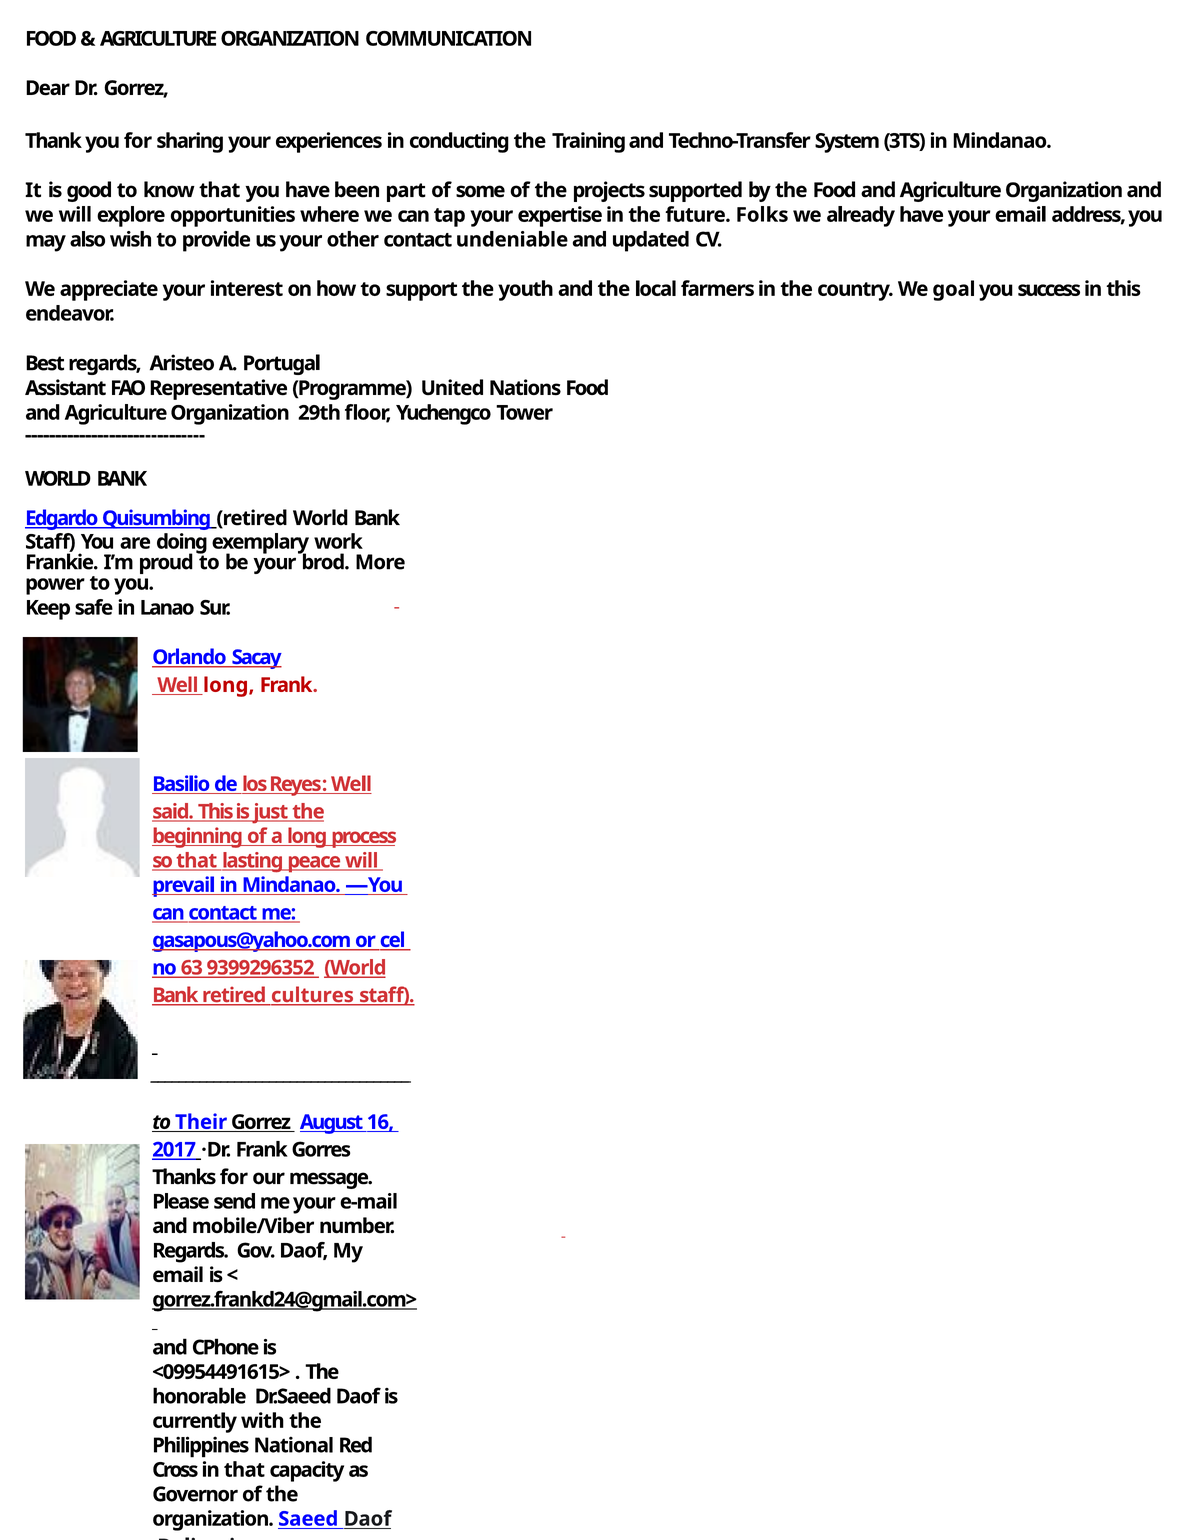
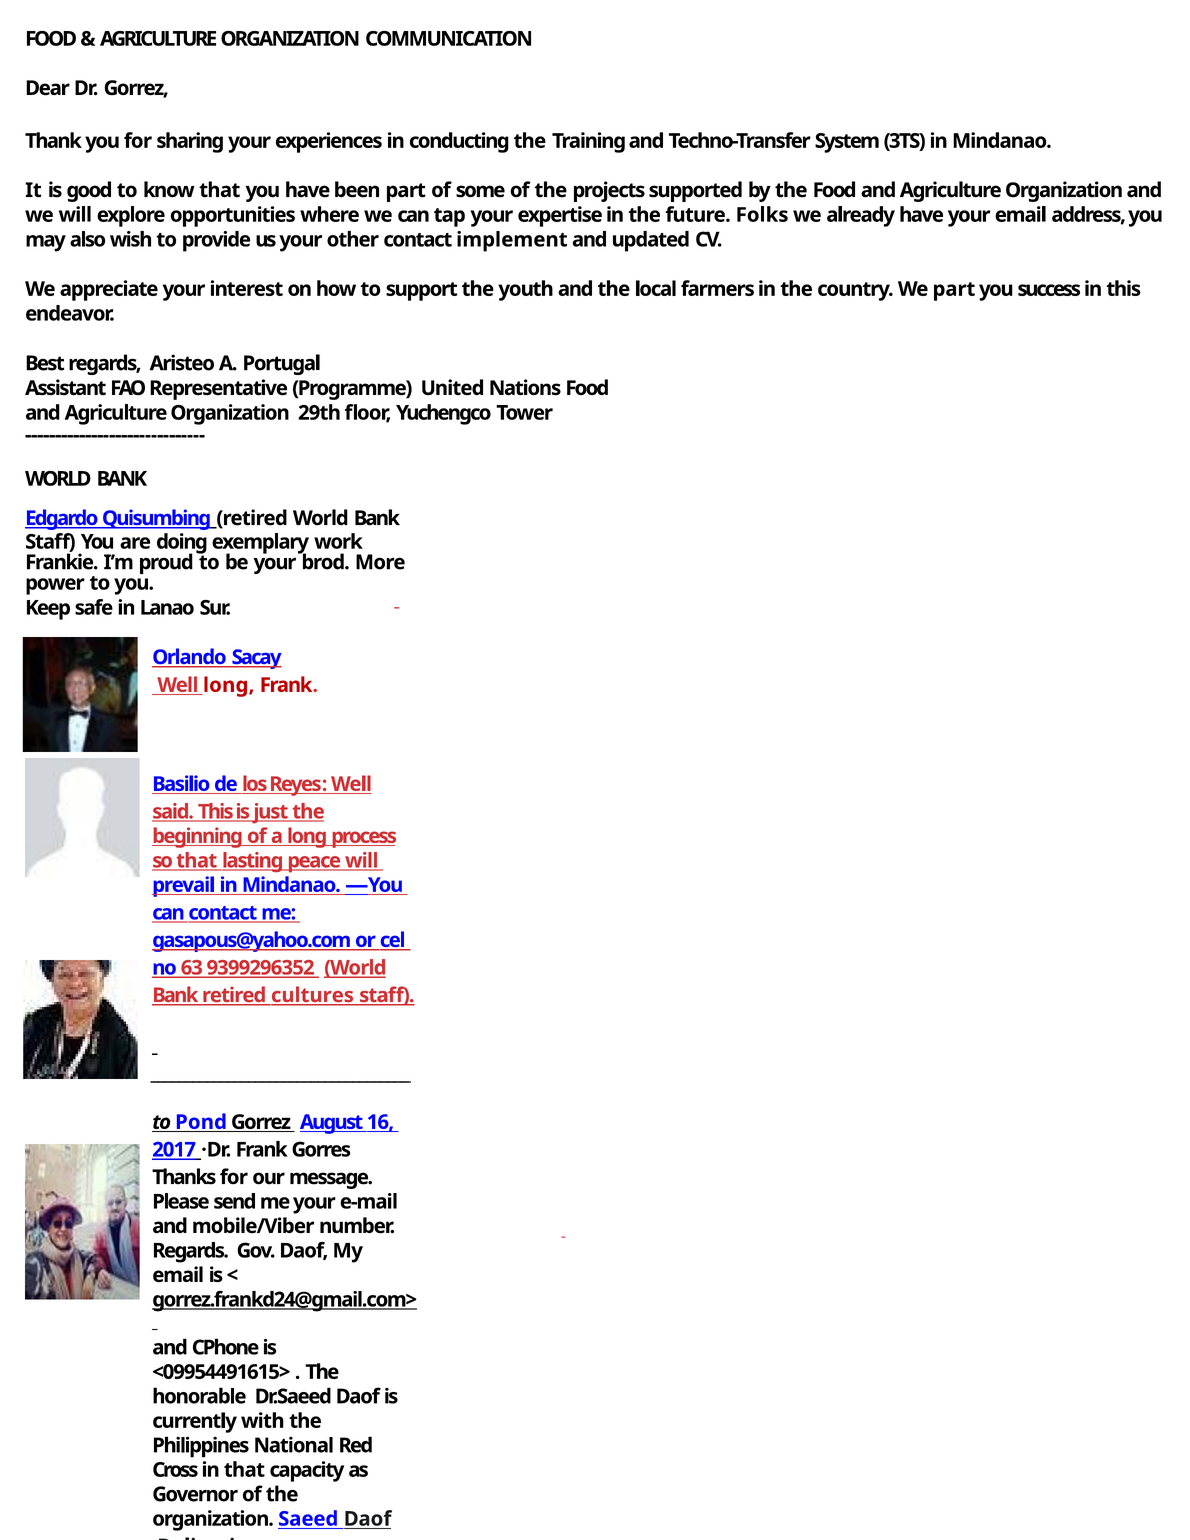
undeniable: undeniable -> implement (512, 240)
We goal: goal -> part (954, 289)
Their: Their -> Pond (201, 1122)
